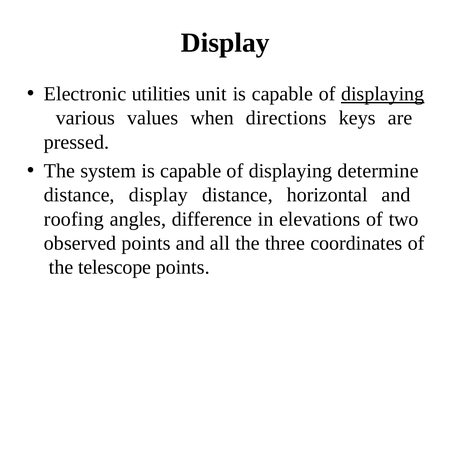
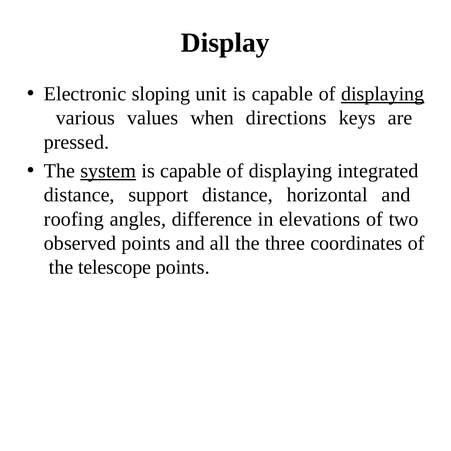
utilities: utilities -> sloping (161, 94)
system underline: none -> present (108, 171)
determine: determine -> integrated (378, 171)
distance display: display -> support (158, 195)
